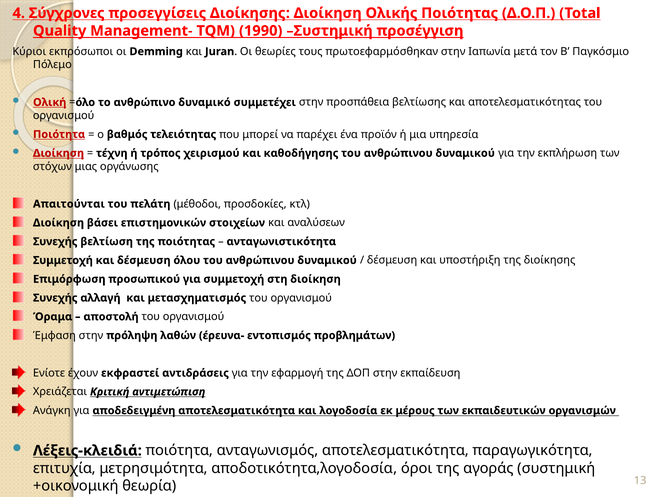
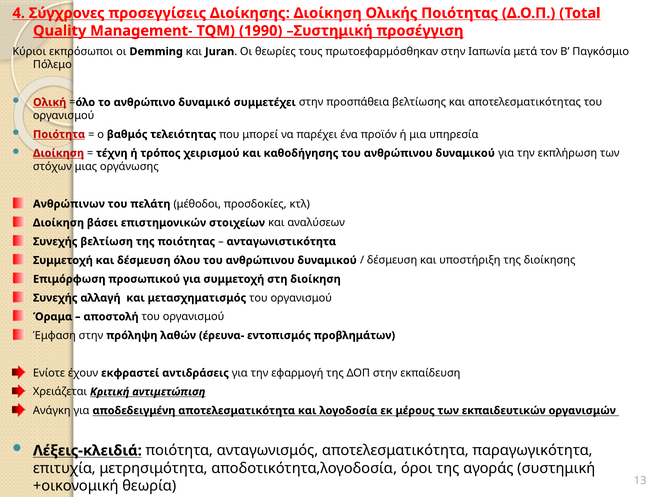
Απαιτούνται: Απαιτούνται -> Ανθρώπινων (69, 204)
